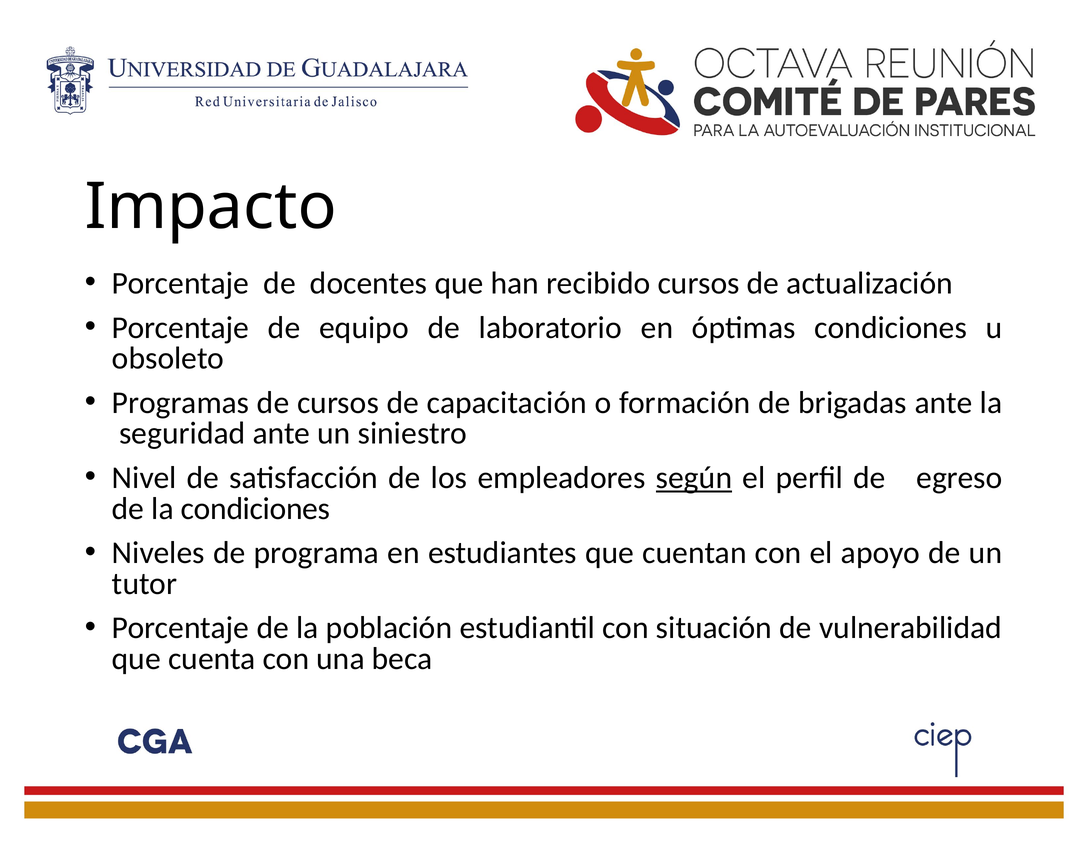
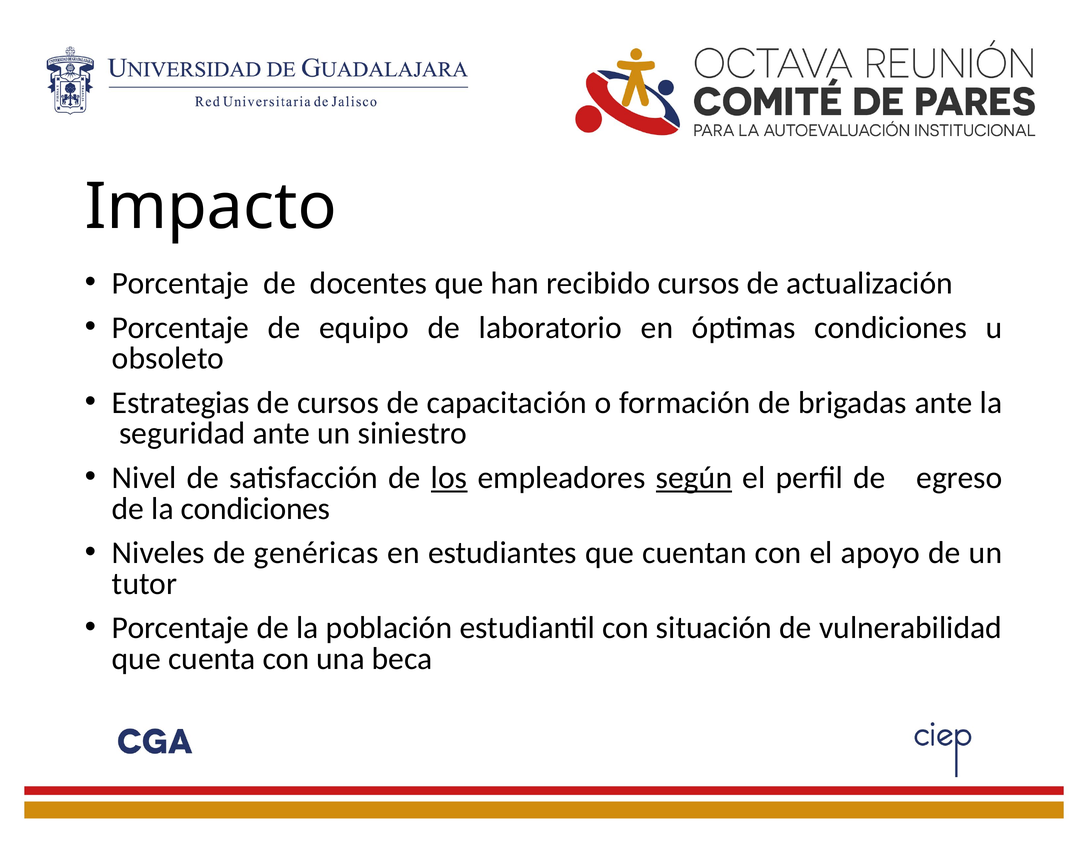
Programas: Programas -> Estrategias (181, 403)
los underline: none -> present (449, 478)
programa: programa -> genéricas (316, 553)
